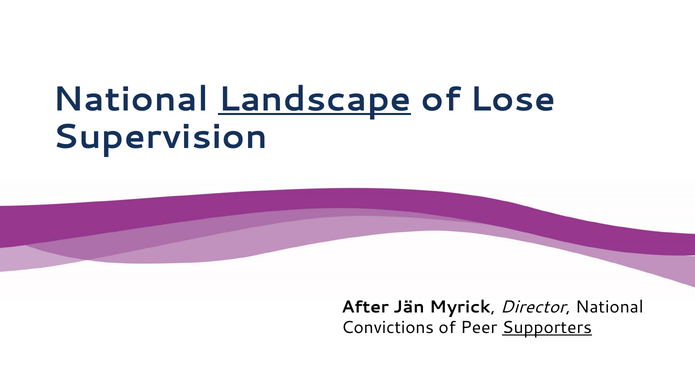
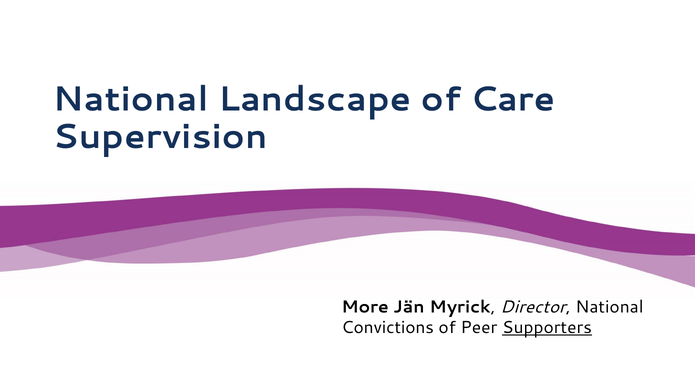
Landscape underline: present -> none (315, 99)
Lose: Lose -> Care (513, 99)
After: After -> More (365, 307)
